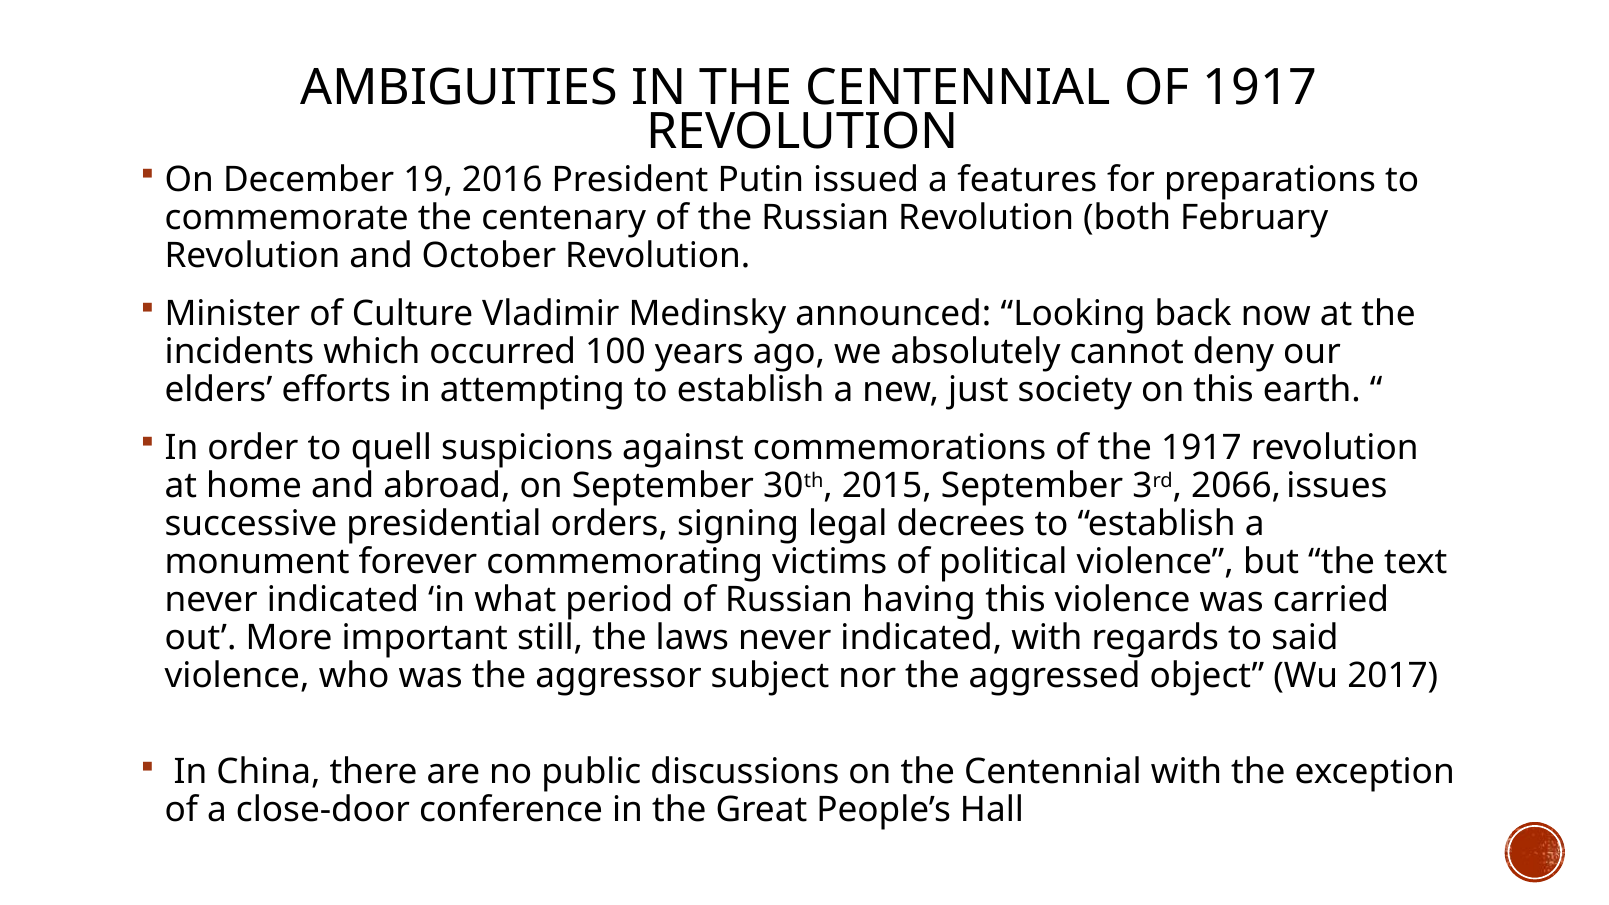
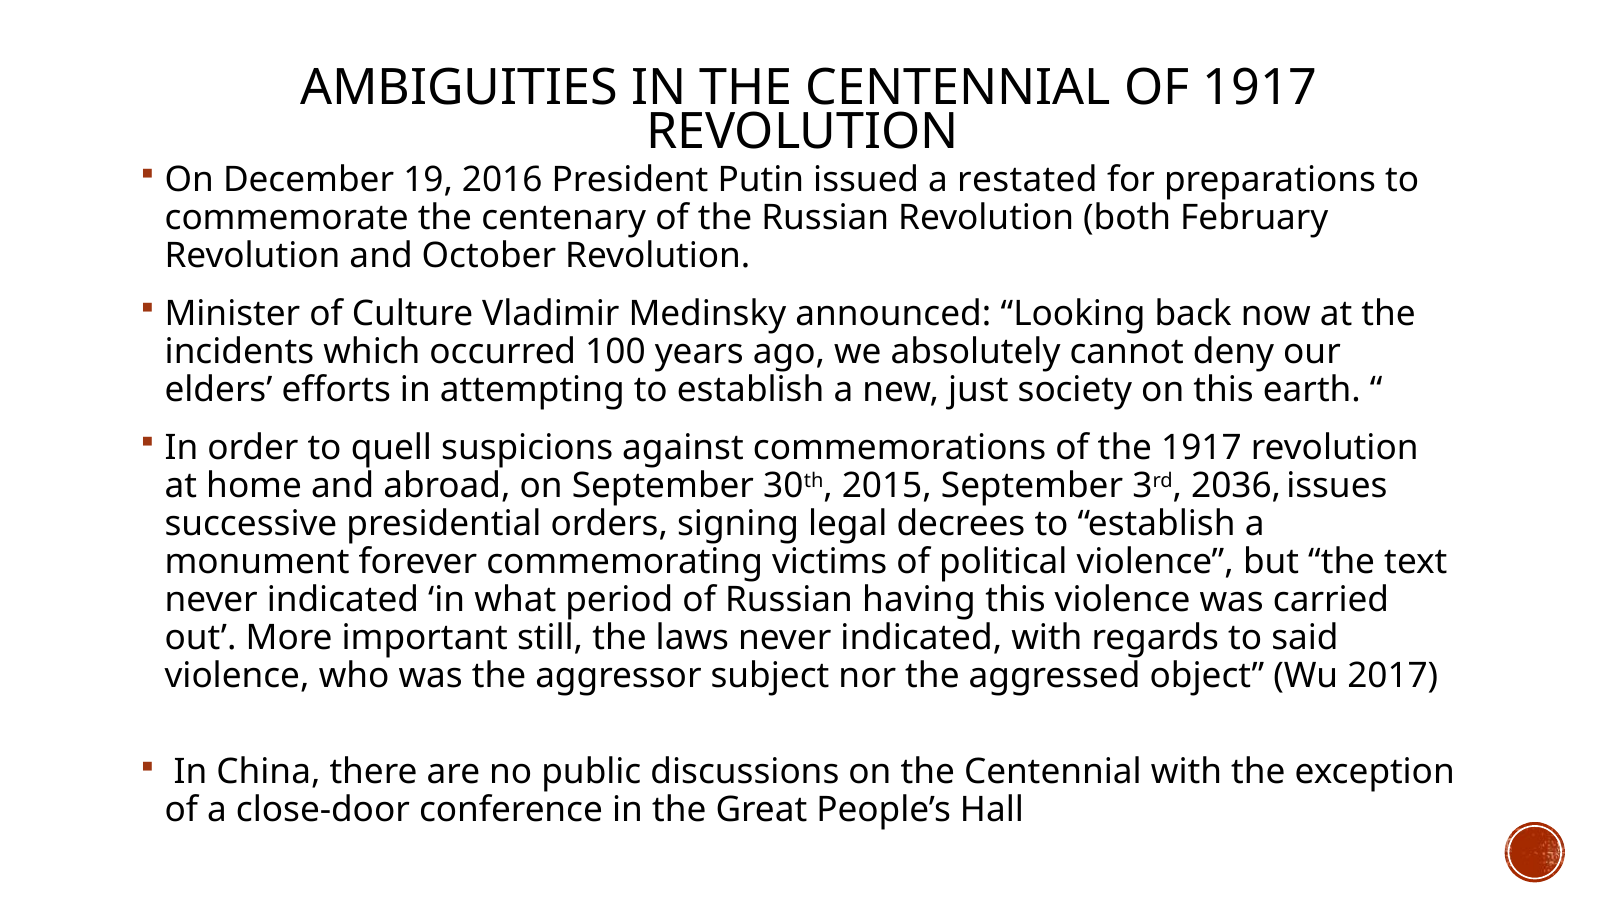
features: features -> restated (1027, 180)
2066: 2066 -> 2036 (1236, 486)
